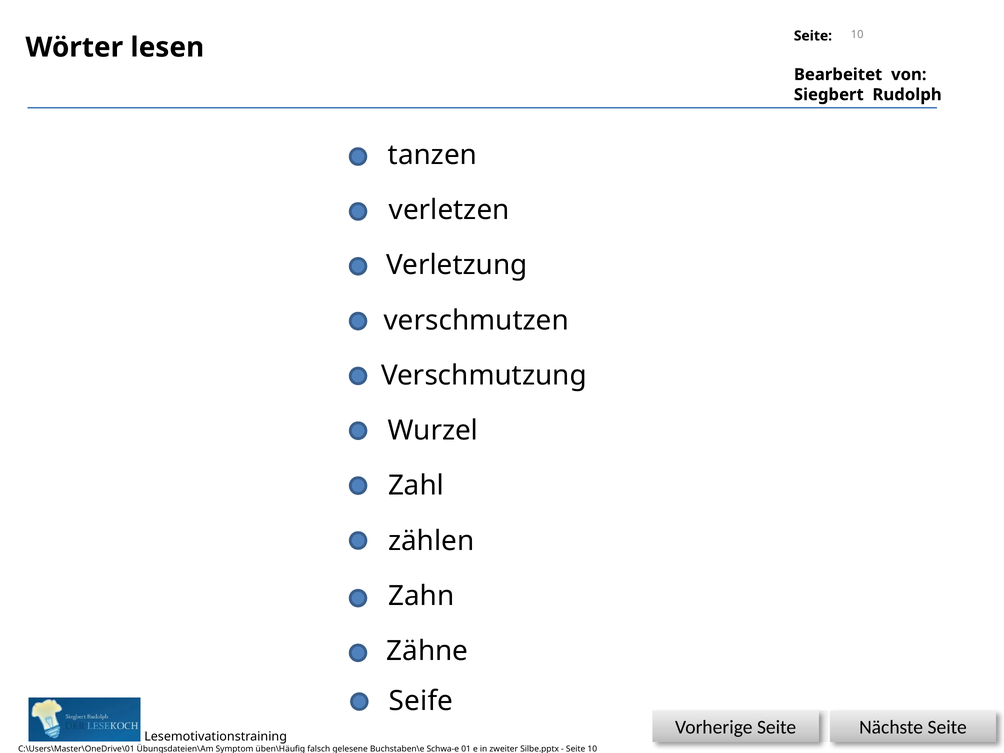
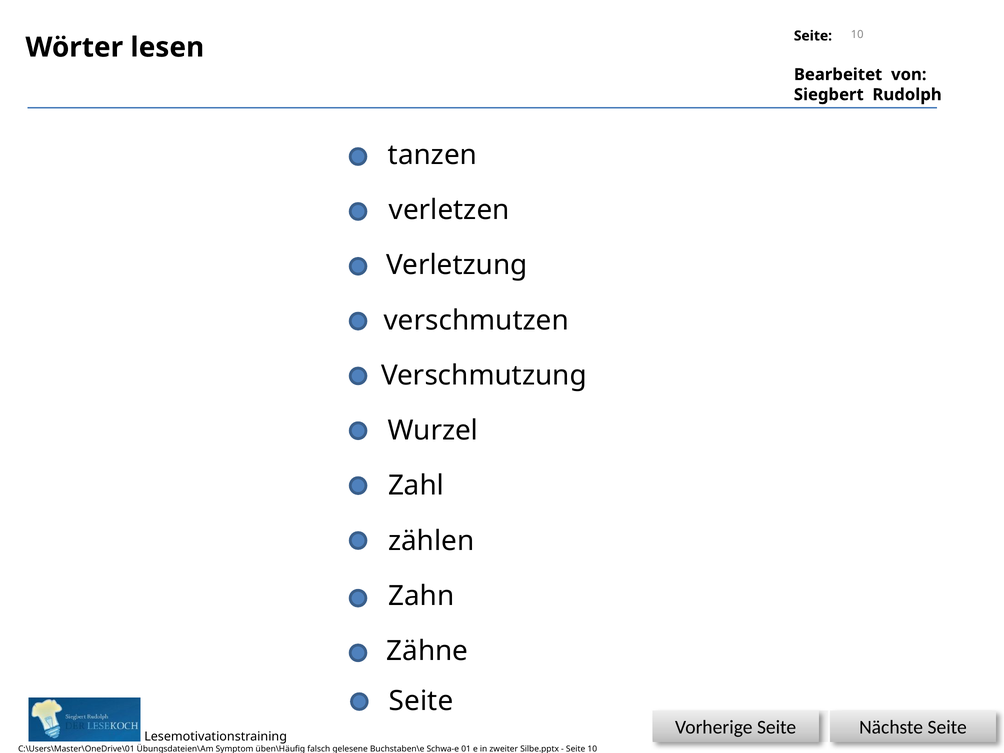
Seife: Seife -> Seite (421, 701)
